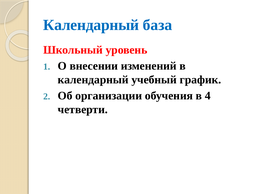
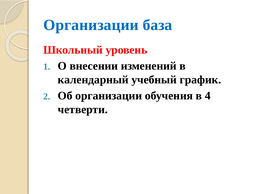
Календарный: Календарный -> Организации (91, 25)
